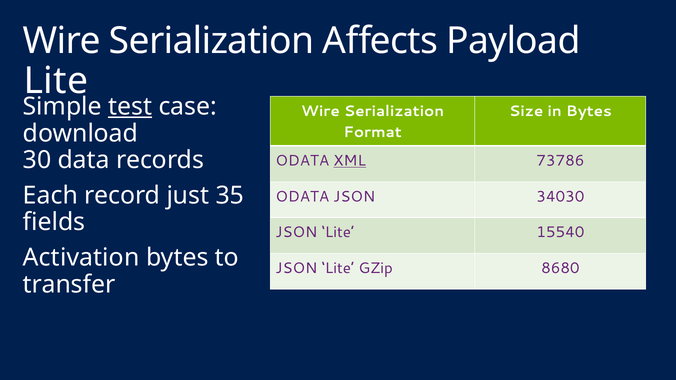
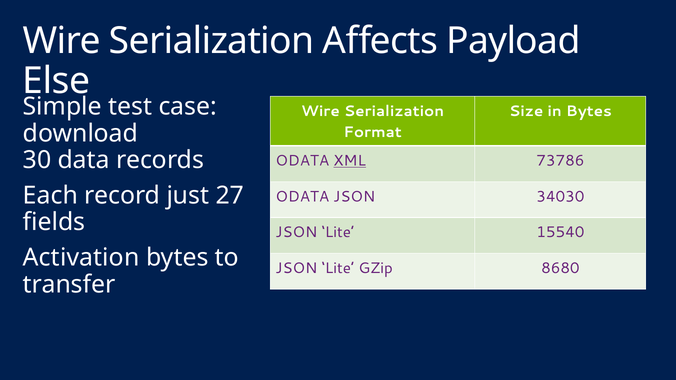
Lite: Lite -> Else (56, 81)
test underline: present -> none (130, 107)
35: 35 -> 27 (230, 196)
